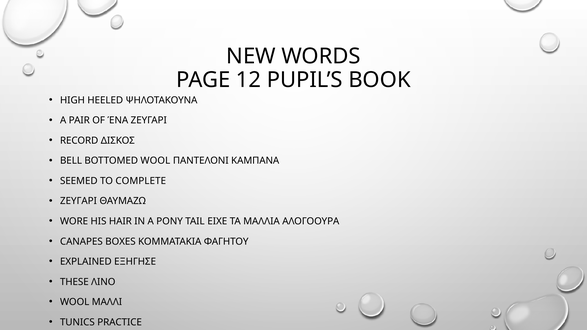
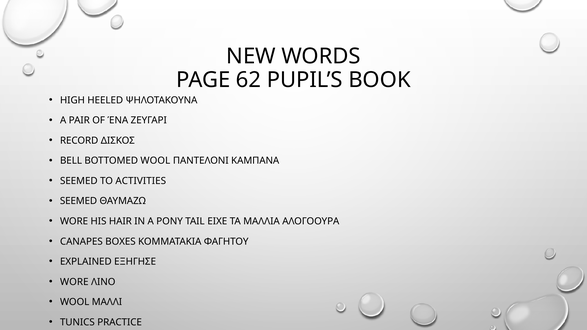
12: 12 -> 62 (249, 80)
COMPLETE: COMPLETE -> ACTIVITIES (141, 181)
ΖΕΥΓΑΡΙ: ΖΕΥΓΑΡΙ -> SEEMED (79, 201)
THESE: THESE -> WORE (74, 282)
